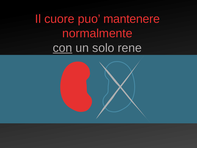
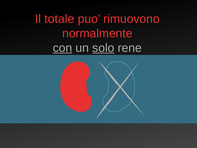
cuore: cuore -> totale (59, 19)
mantenere: mantenere -> rimuovono (132, 19)
solo underline: none -> present (103, 48)
